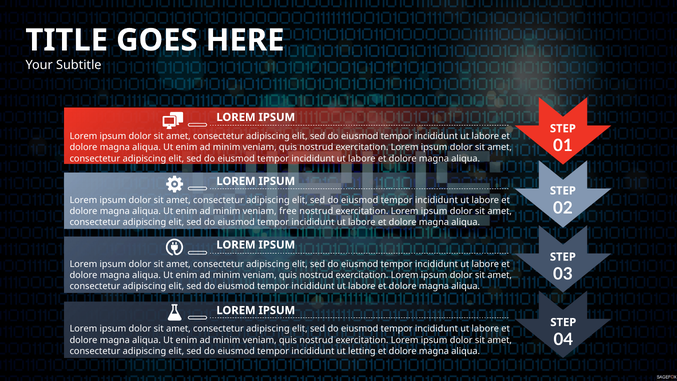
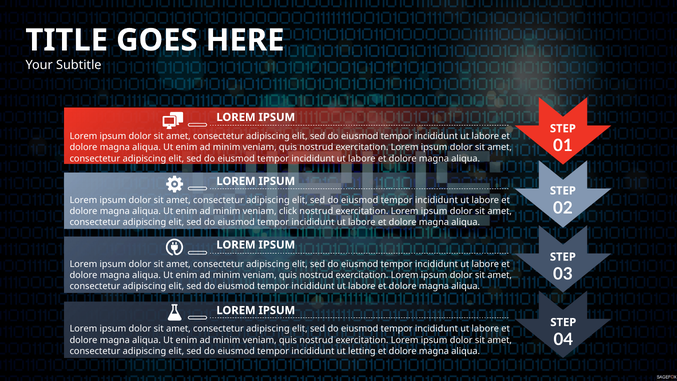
free: free -> click (288, 211)
